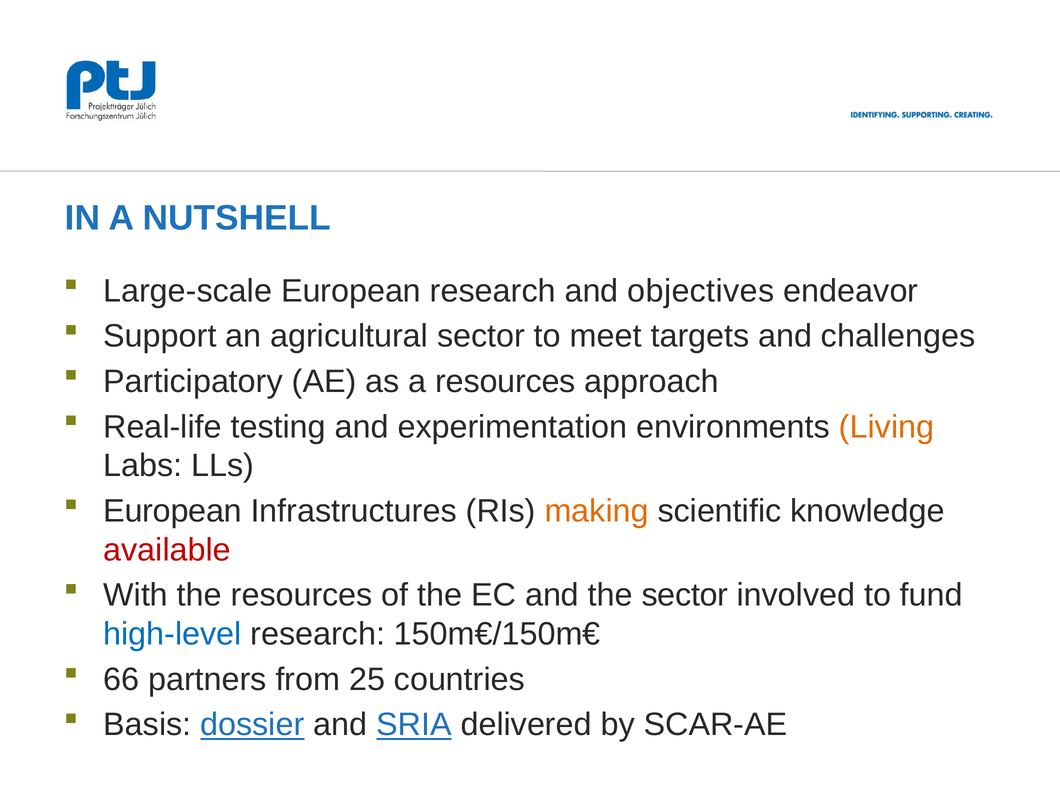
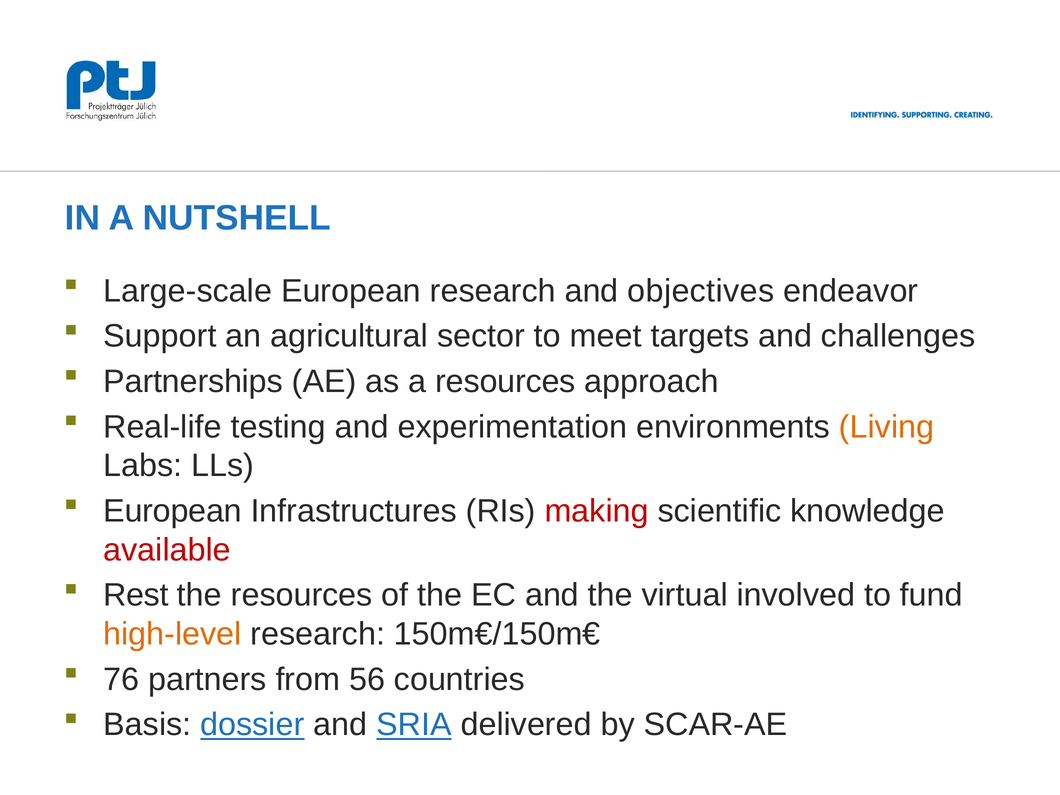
Participatory: Participatory -> Partnerships (193, 382)
making colour: orange -> red (597, 511)
With: With -> Rest (136, 595)
the sector: sector -> virtual (685, 595)
high-level colour: blue -> orange (172, 634)
66: 66 -> 76 (121, 679)
25: 25 -> 56 (367, 679)
